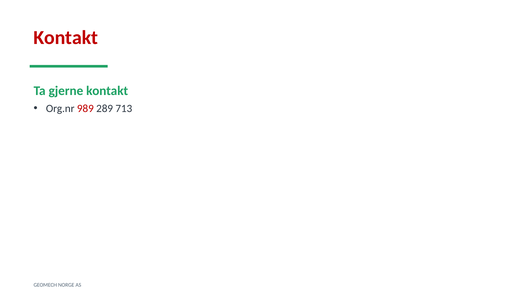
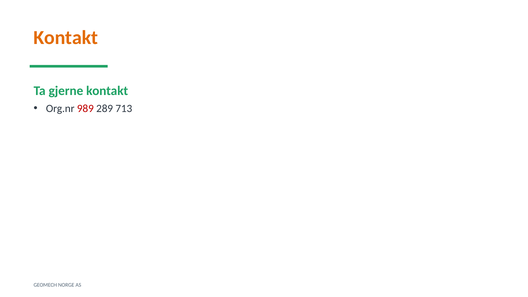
Kontakt colour: red -> orange (66, 38)
